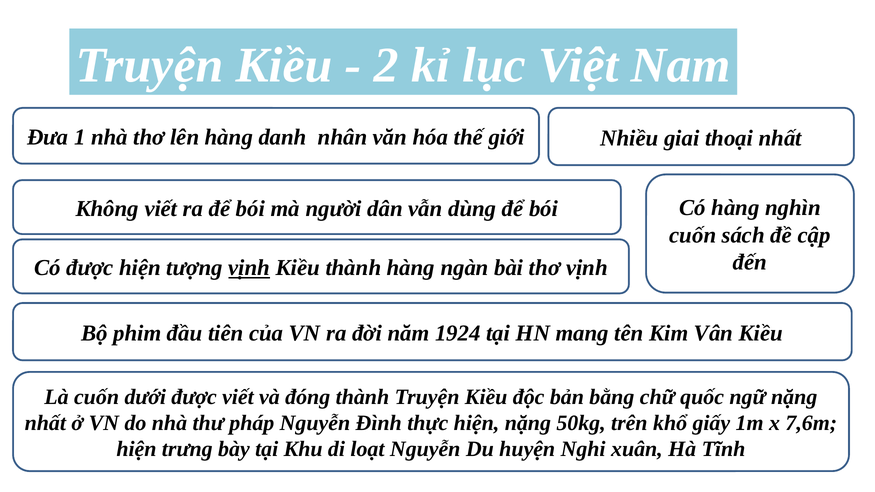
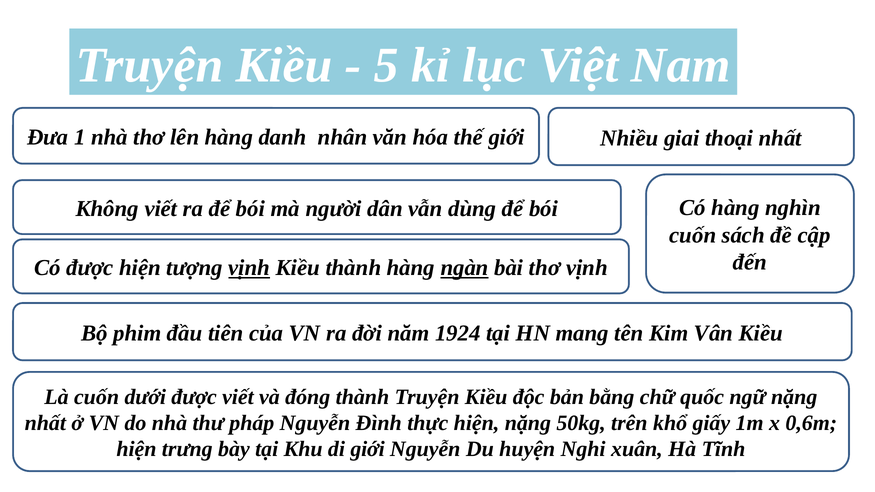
2: 2 -> 5 (386, 65)
ngàn underline: none -> present (465, 268)
7,6m: 7,6m -> 0,6m (811, 423)
di loạt: loạt -> giới (368, 449)
